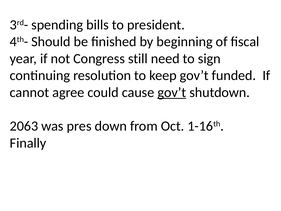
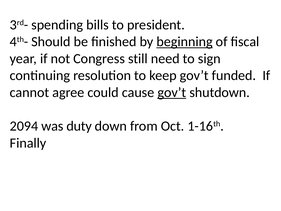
beginning underline: none -> present (185, 42)
2063: 2063 -> 2094 (24, 126)
pres: pres -> duty (79, 126)
